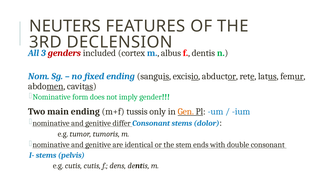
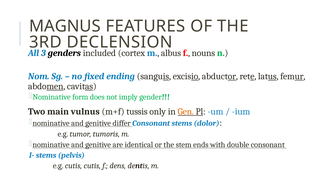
NEUTERS: NEUTERS -> MAGNUS (65, 26)
genders colour: red -> black (64, 53)
f dentis: dentis -> nouns (203, 53)
main ending: ending -> vulnus (85, 112)
